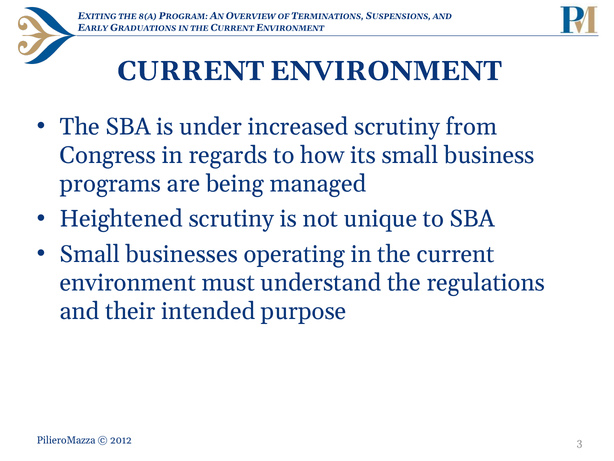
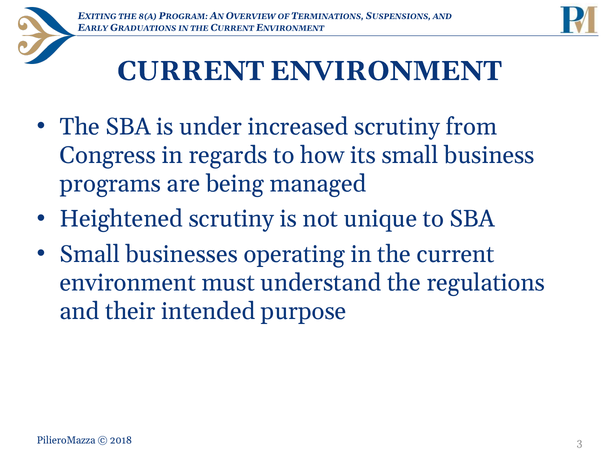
2012: 2012 -> 2018 (121, 440)
